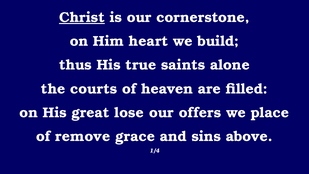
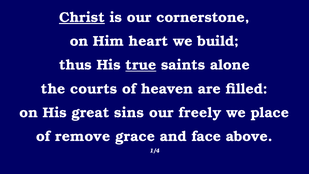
true underline: none -> present (141, 65)
lose: lose -> sins (129, 113)
offers: offers -> freely (200, 113)
sins: sins -> face (206, 136)
